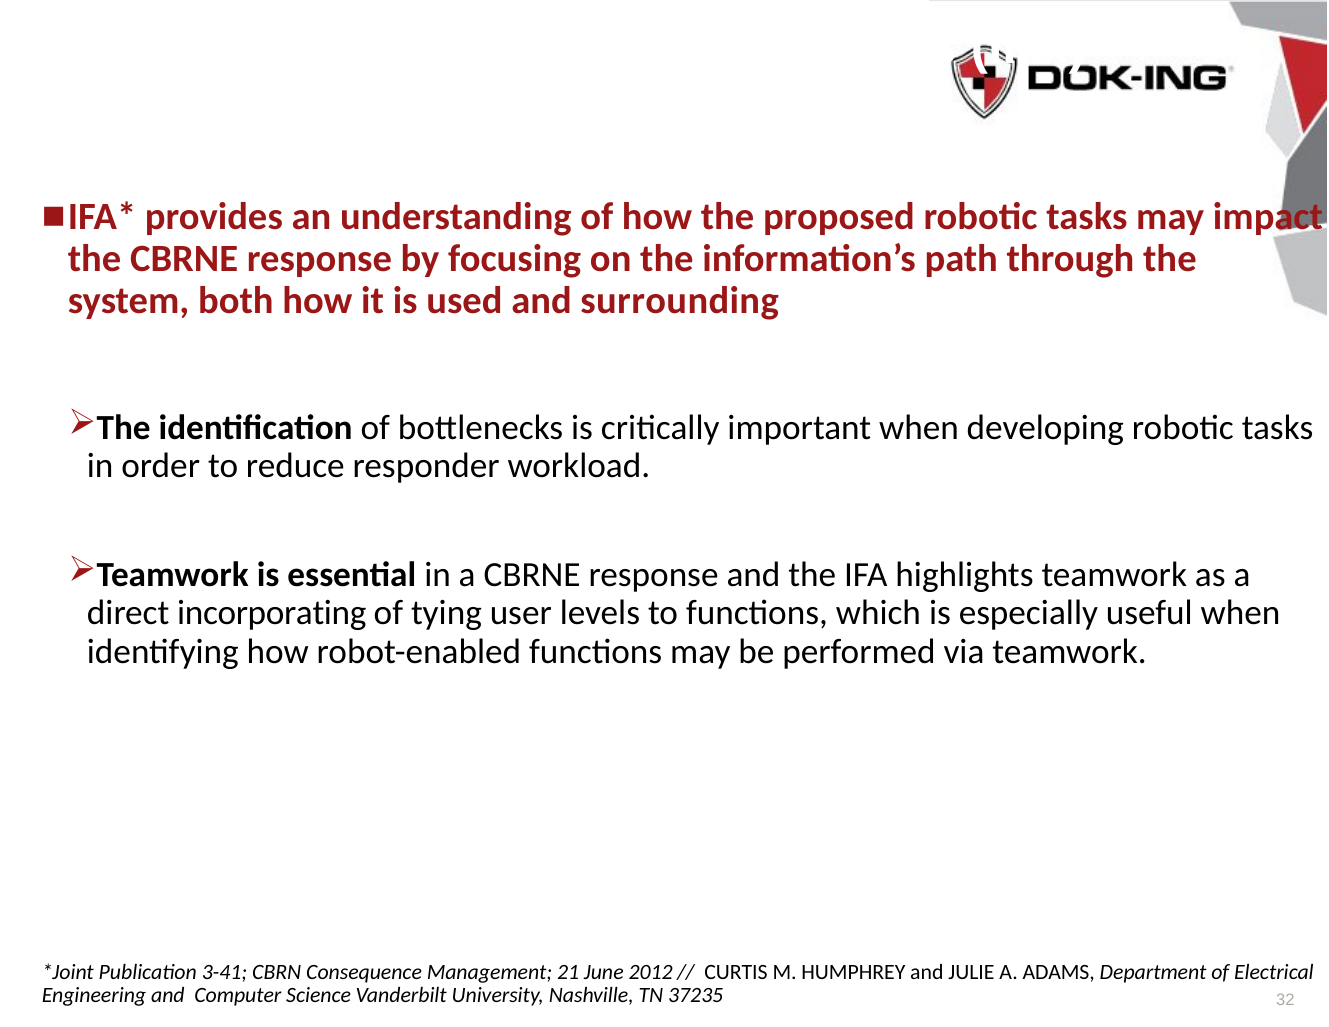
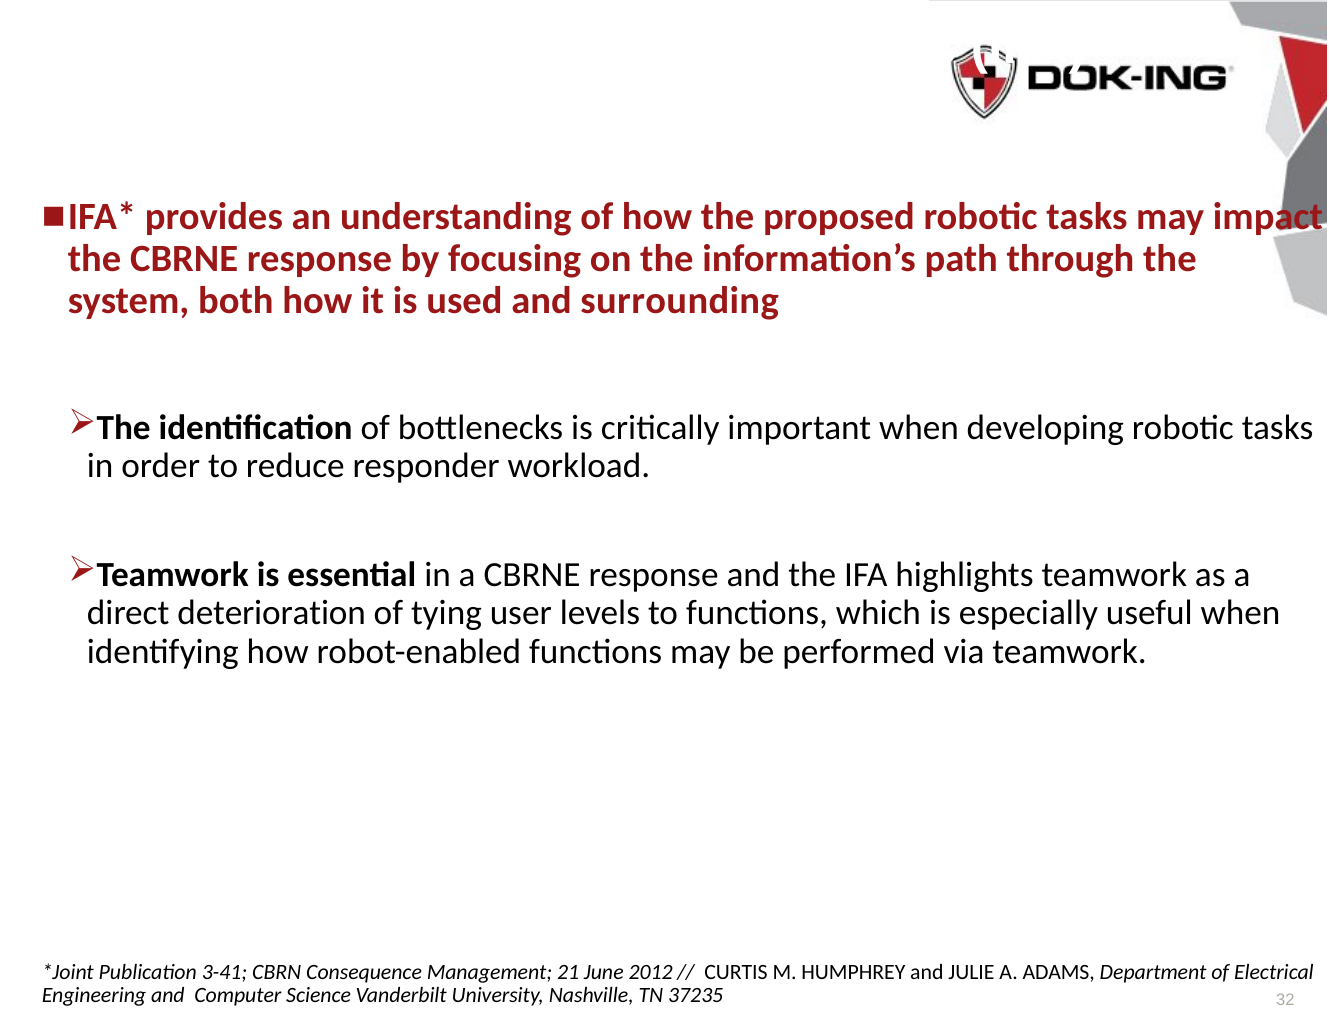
incorporating: incorporating -> deterioration (272, 613)
